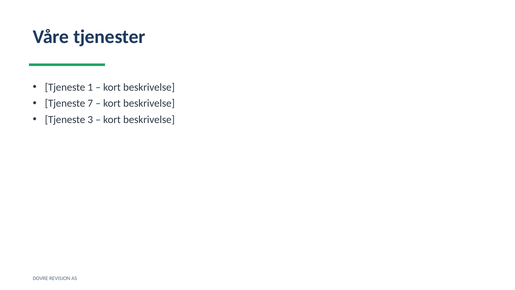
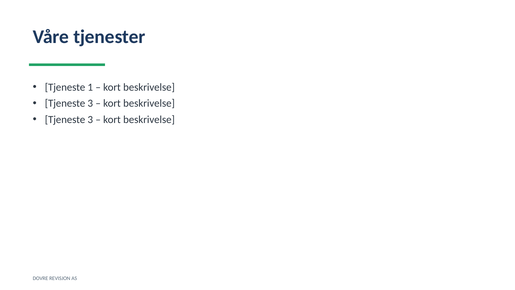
7: 7 -> 3 (90, 103)
